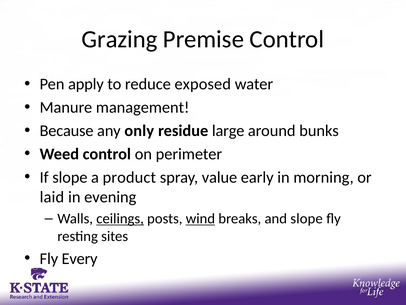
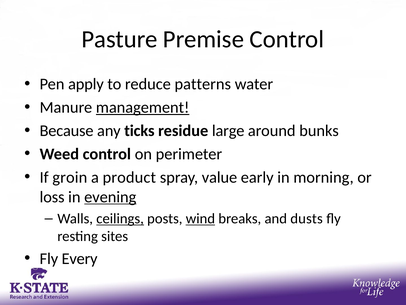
Grazing: Grazing -> Pasture (120, 39)
exposed: exposed -> patterns (203, 84)
management underline: none -> present (143, 107)
only: only -> ticks (139, 131)
If slope: slope -> groin (70, 177)
laid: laid -> loss (52, 197)
evening underline: none -> present (110, 197)
and slope: slope -> dusts (307, 218)
